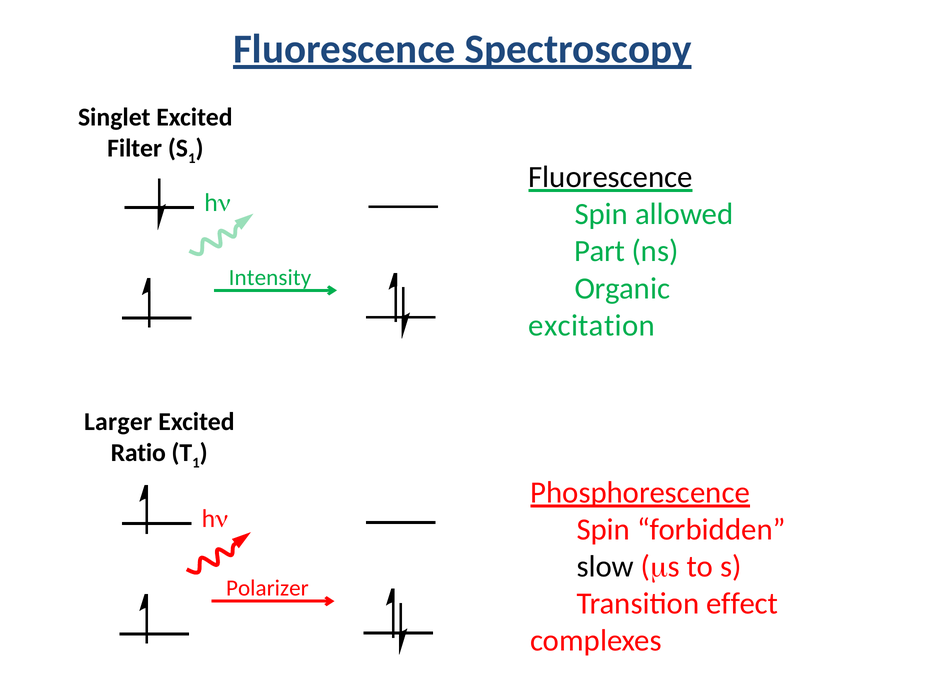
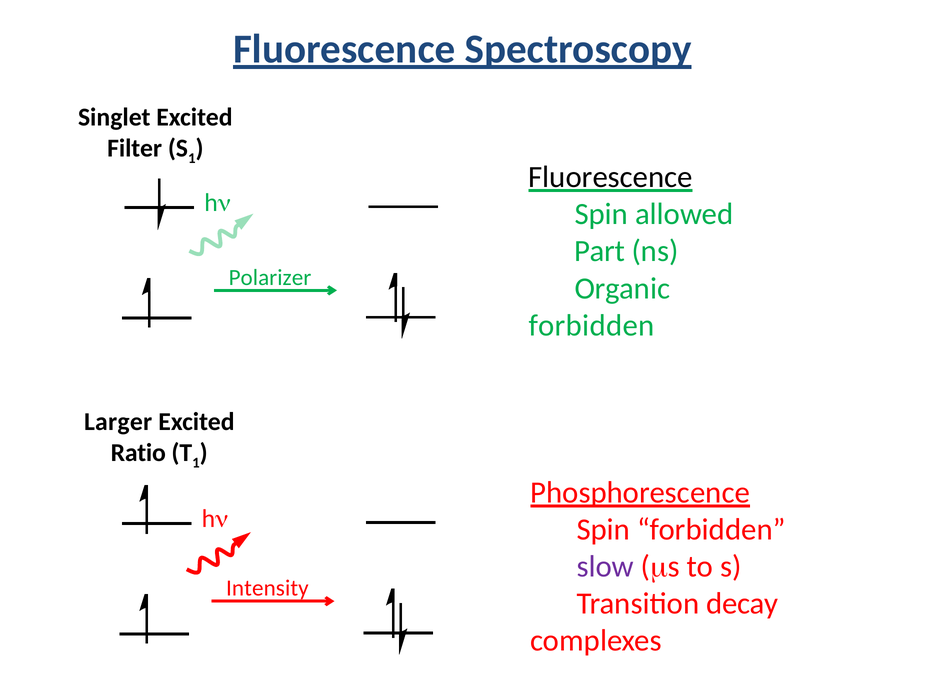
Intensity: Intensity -> Polarizer (270, 277)
excitation: excitation -> forbidden (592, 325)
slow colour: black -> purple (605, 566)
Polarizer: Polarizer -> Intensity (267, 588)
effect: effect -> decay (742, 603)
